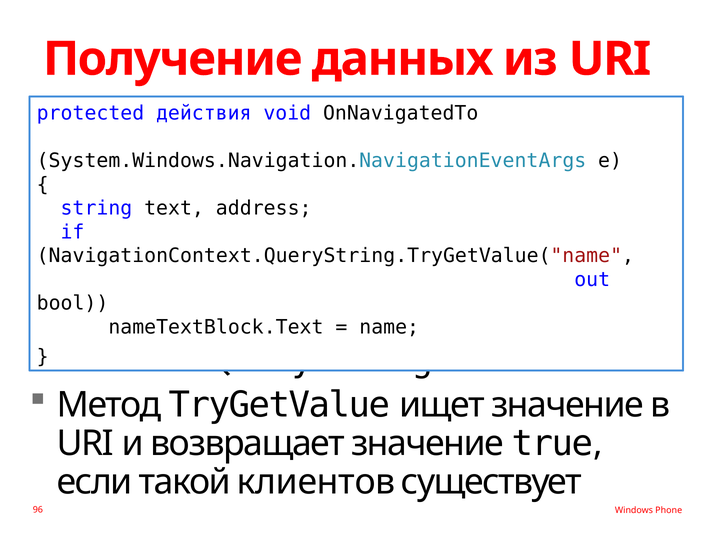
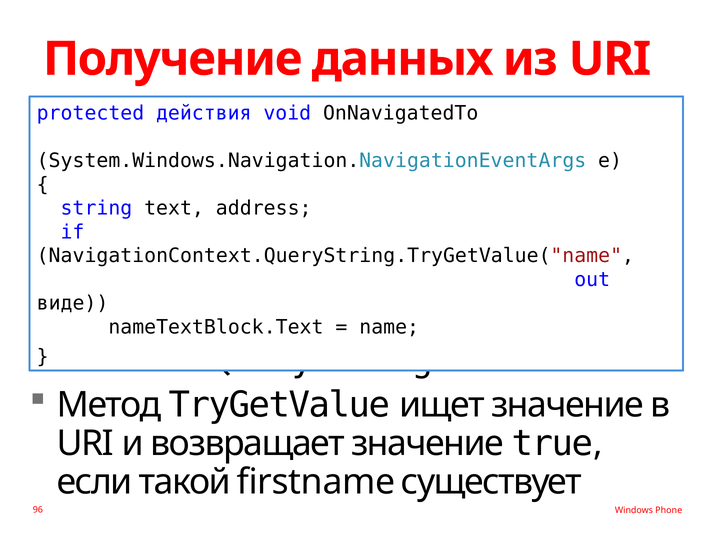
bool: bool -> виде (73, 303)
клиентов: клиентов -> firstname (316, 482)
